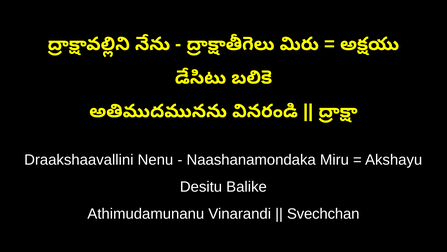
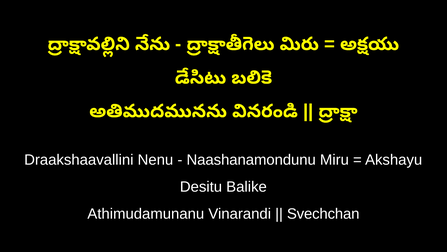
Naashanamondaka: Naashanamondaka -> Naashanamondunu (251, 160)
